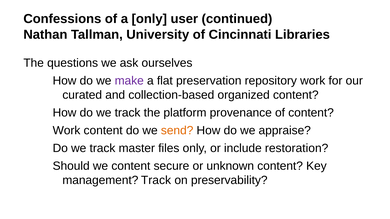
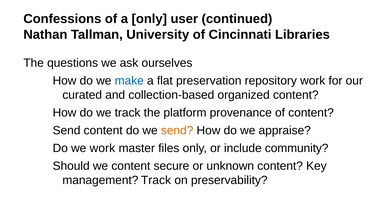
make colour: purple -> blue (129, 81)
Work: Work -> Send (67, 131)
track: track -> work (102, 148)
restoration: restoration -> community (297, 148)
